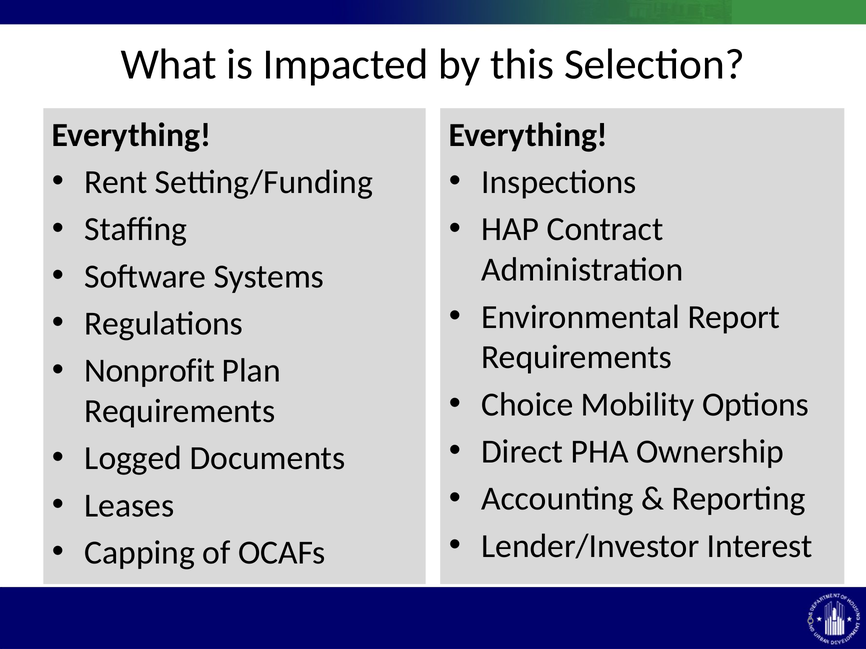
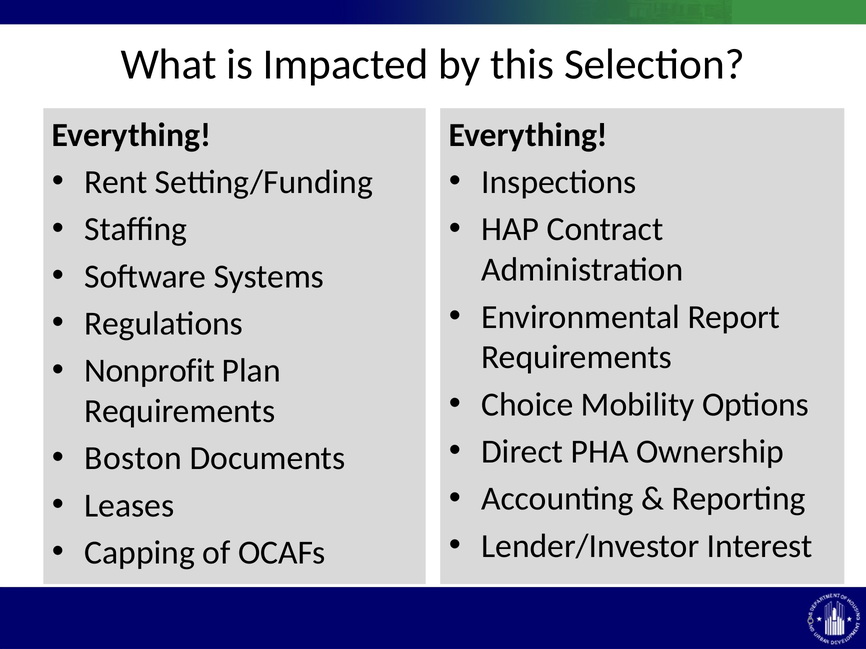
Logged: Logged -> Boston (133, 459)
